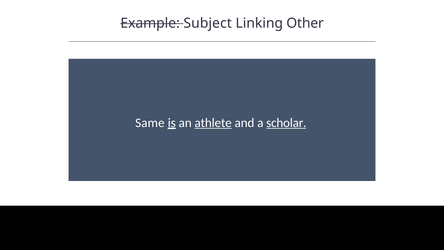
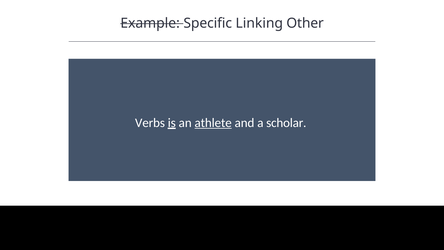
Subject: Subject -> Specific (208, 23)
Same: Same -> Verbs (150, 123)
scholar underline: present -> none (286, 123)
